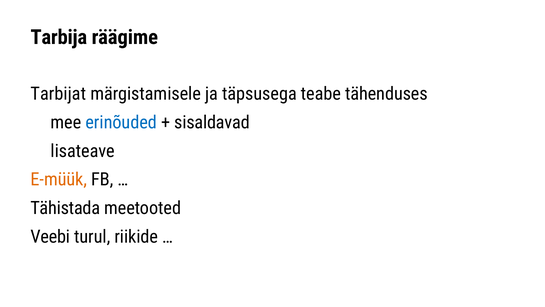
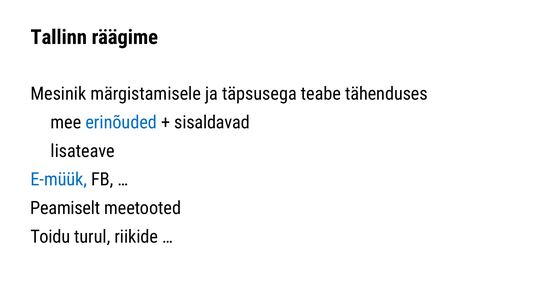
Tarbija: Tarbija -> Tallinn (59, 37)
Tarbijat: Tarbijat -> Mesinik (58, 94)
E-müük colour: orange -> blue (59, 179)
Tähistada: Tähistada -> Peamiselt (65, 208)
Veebi: Veebi -> Toidu (50, 237)
